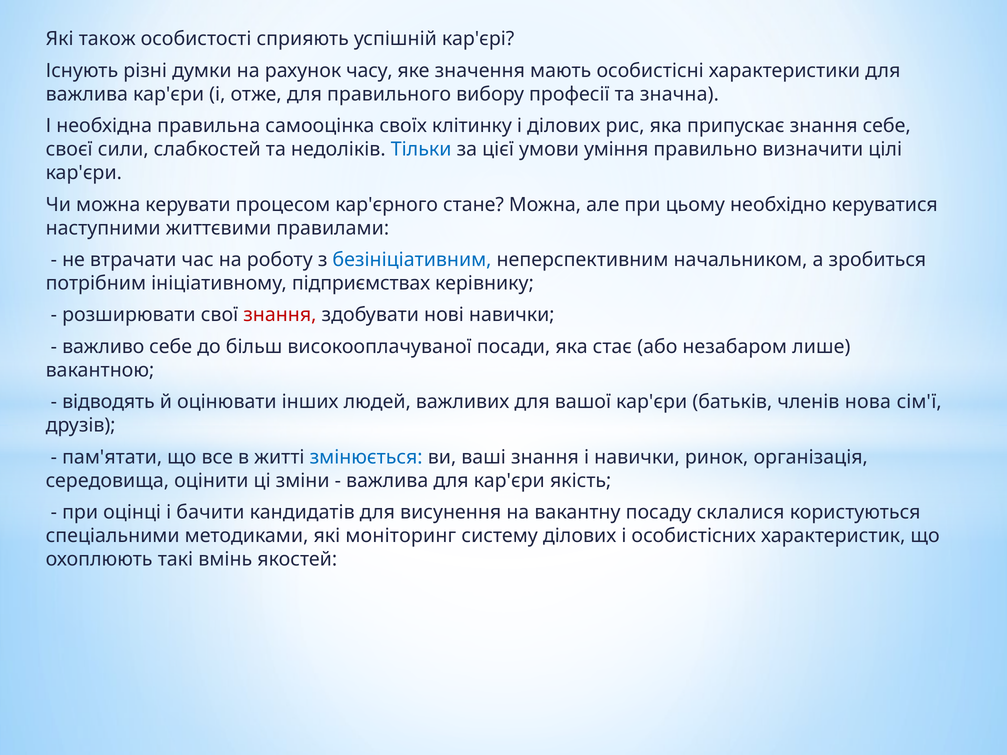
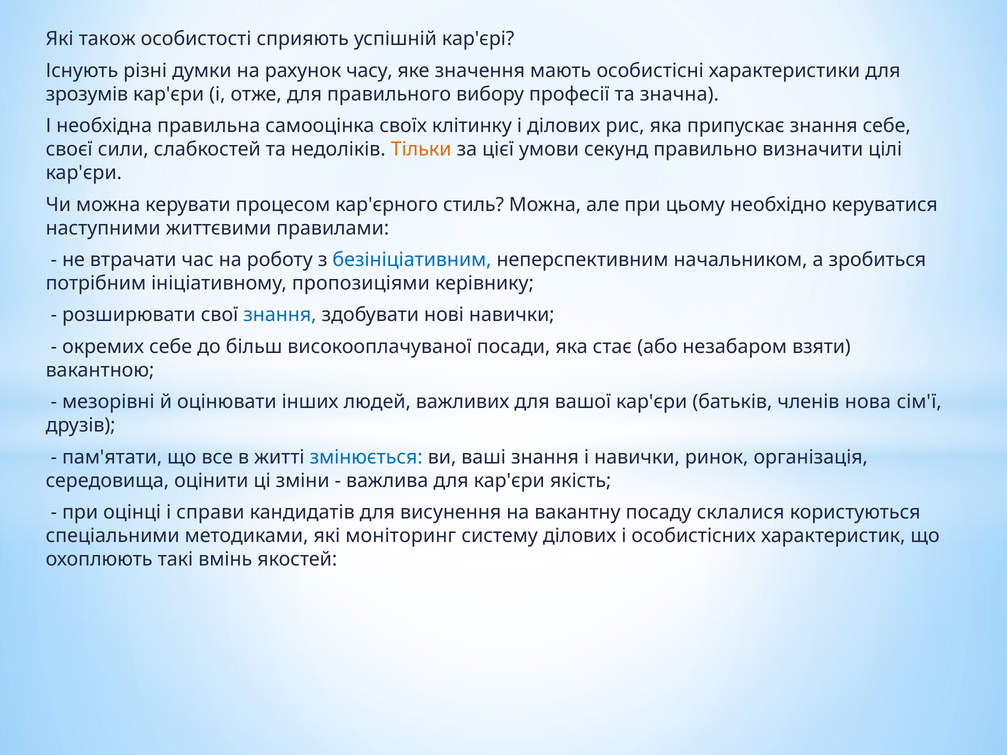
важлива: важлива -> зрозумів (87, 94)
Тільки colour: blue -> orange (421, 149)
уміння: уміння -> секунд (616, 149)
стане: стане -> стиль (474, 205)
підприємствах: підприємствах -> пропозиціями (361, 283)
знання colour: red -> blue (280, 315)
важливо: важливо -> окремих (103, 347)
лише: лише -> взяти (821, 347)
відводять: відводять -> мезорівні (108, 402)
бачити: бачити -> справи (210, 512)
